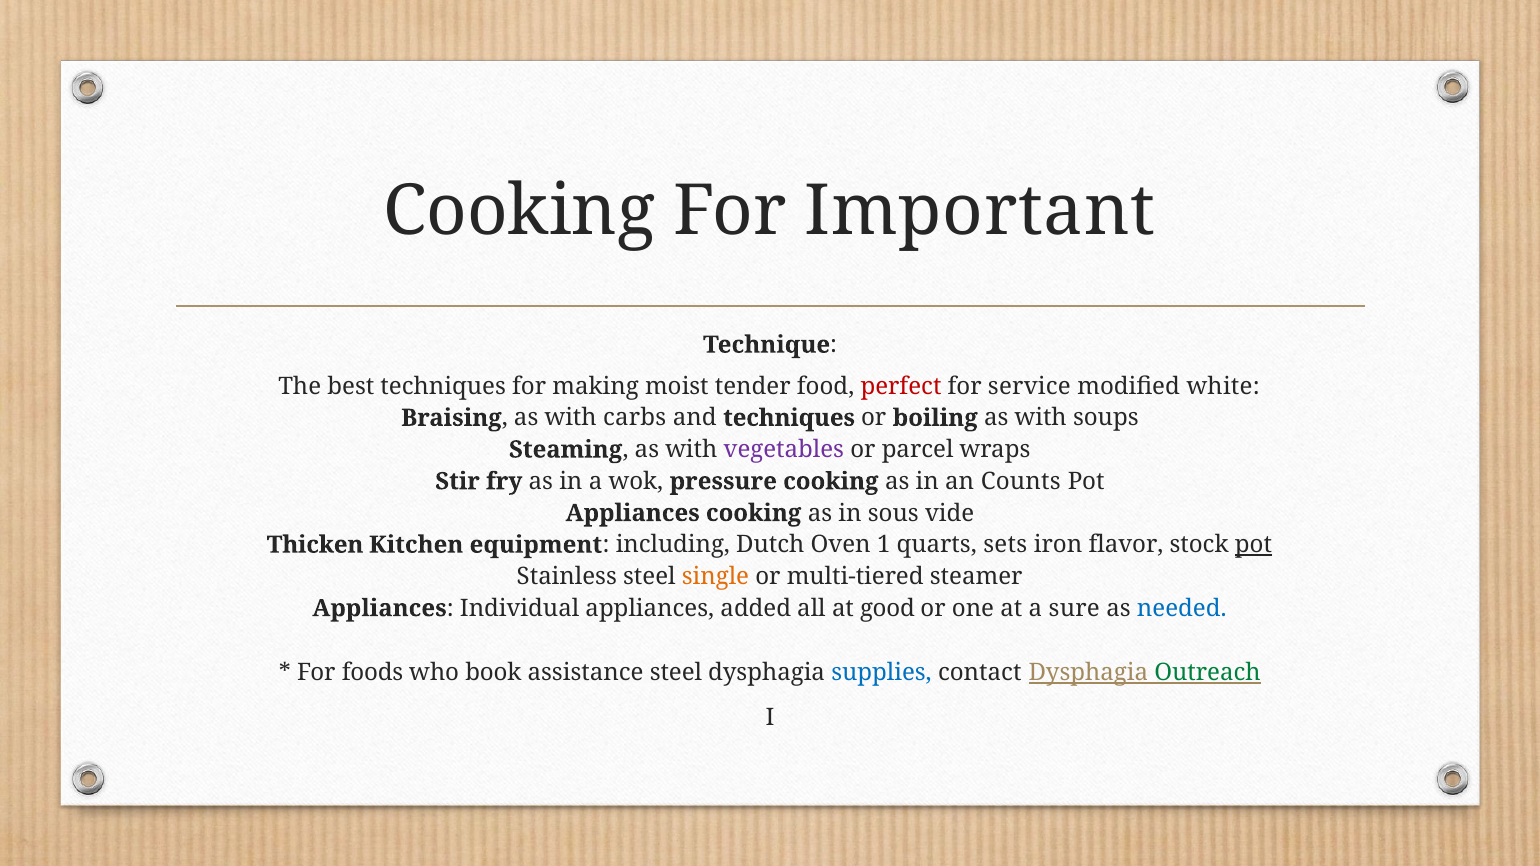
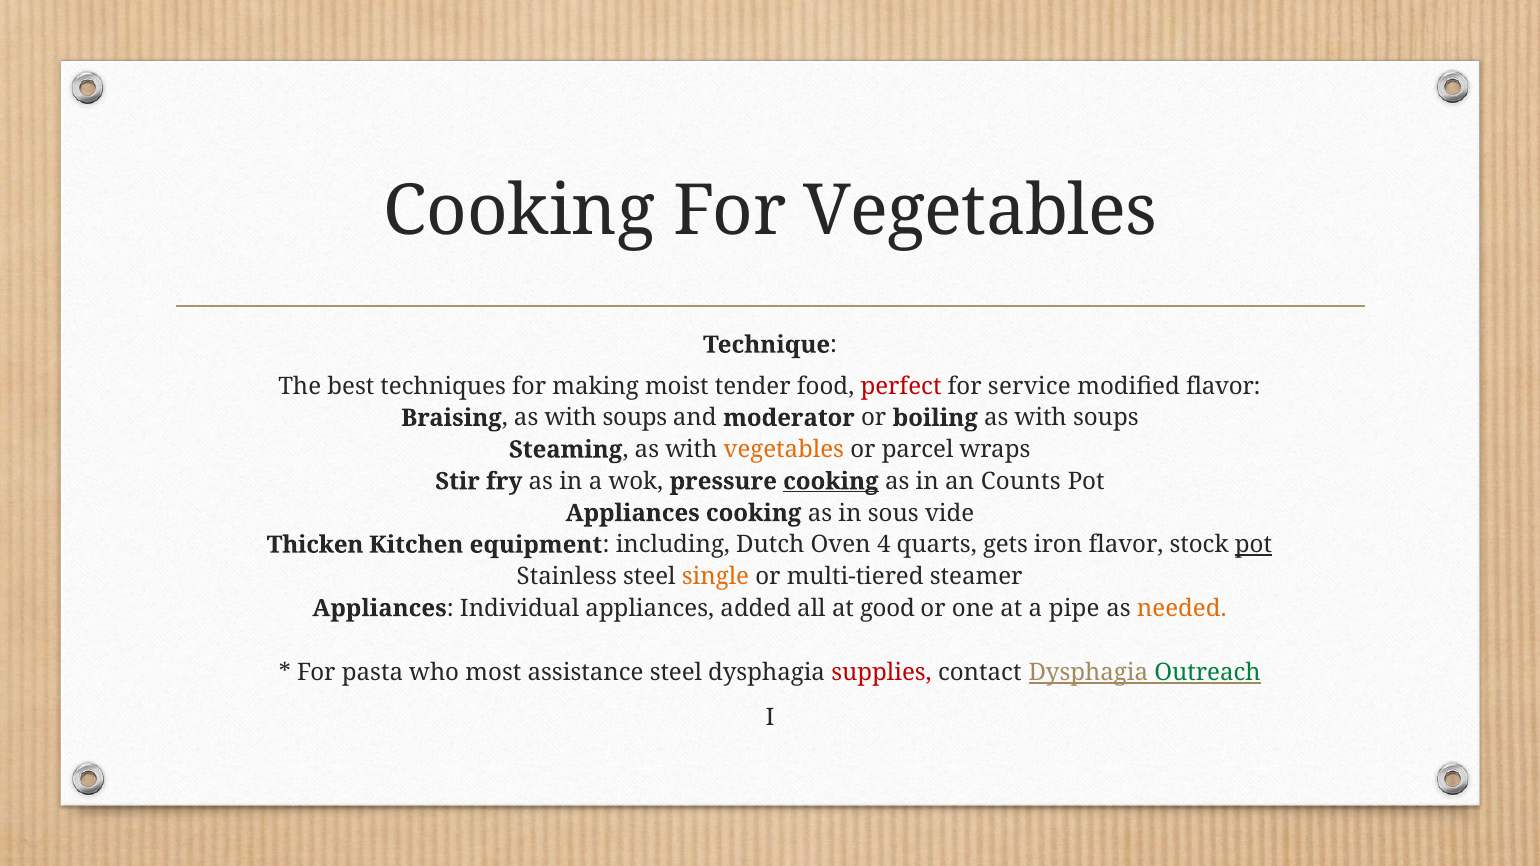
For Important: Important -> Vegetables (981, 211)
modified white: white -> flavor (1223, 386)
Braising as with carbs: carbs -> soups (635, 418)
and techniques: techniques -> moderator (789, 418)
vegetables colour: purple -> orange (784, 450)
cooking underline: none -> present (831, 481)
1: 1 -> 4 (884, 545)
sets: sets -> gets (1005, 545)
sure: sure -> pipe (1074, 608)
needed colour: blue -> orange (1182, 608)
foods: foods -> pasta (372, 672)
book: book -> most (493, 672)
supplies colour: blue -> red (882, 672)
